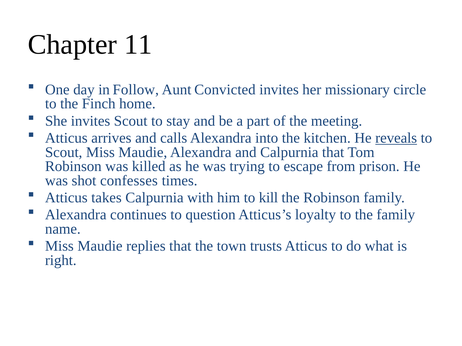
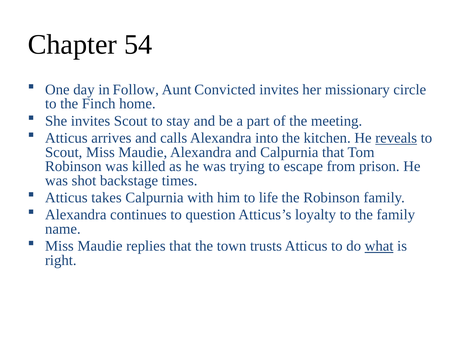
11: 11 -> 54 (138, 45)
confesses: confesses -> backstage (129, 181)
kill: kill -> life (268, 198)
what underline: none -> present (379, 246)
